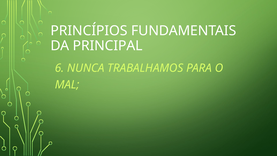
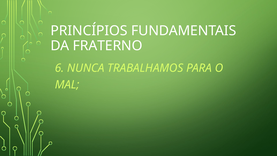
PRINCIPAL: PRINCIPAL -> FRATERNO (108, 46)
